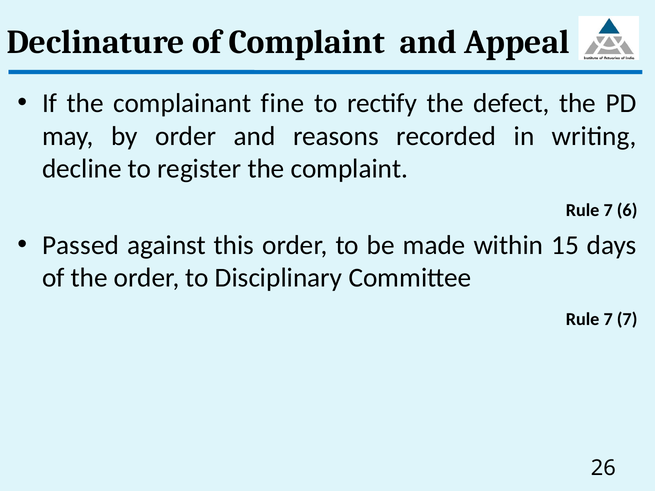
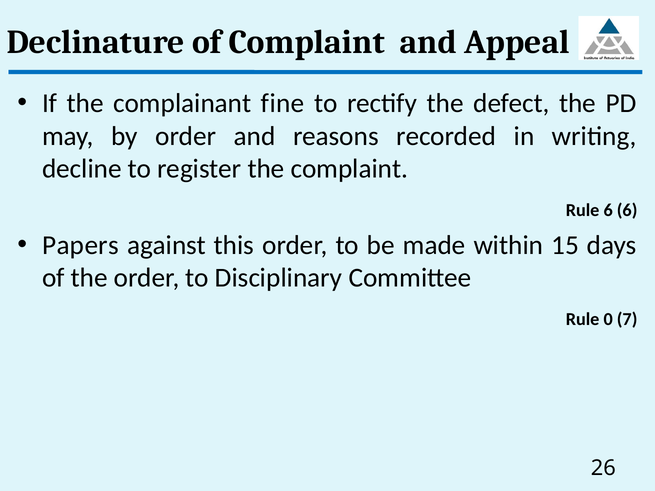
7: 7 -> 6 (608, 210)
Passed: Passed -> Papers (81, 245)
7: 7 -> 0 (608, 319)
